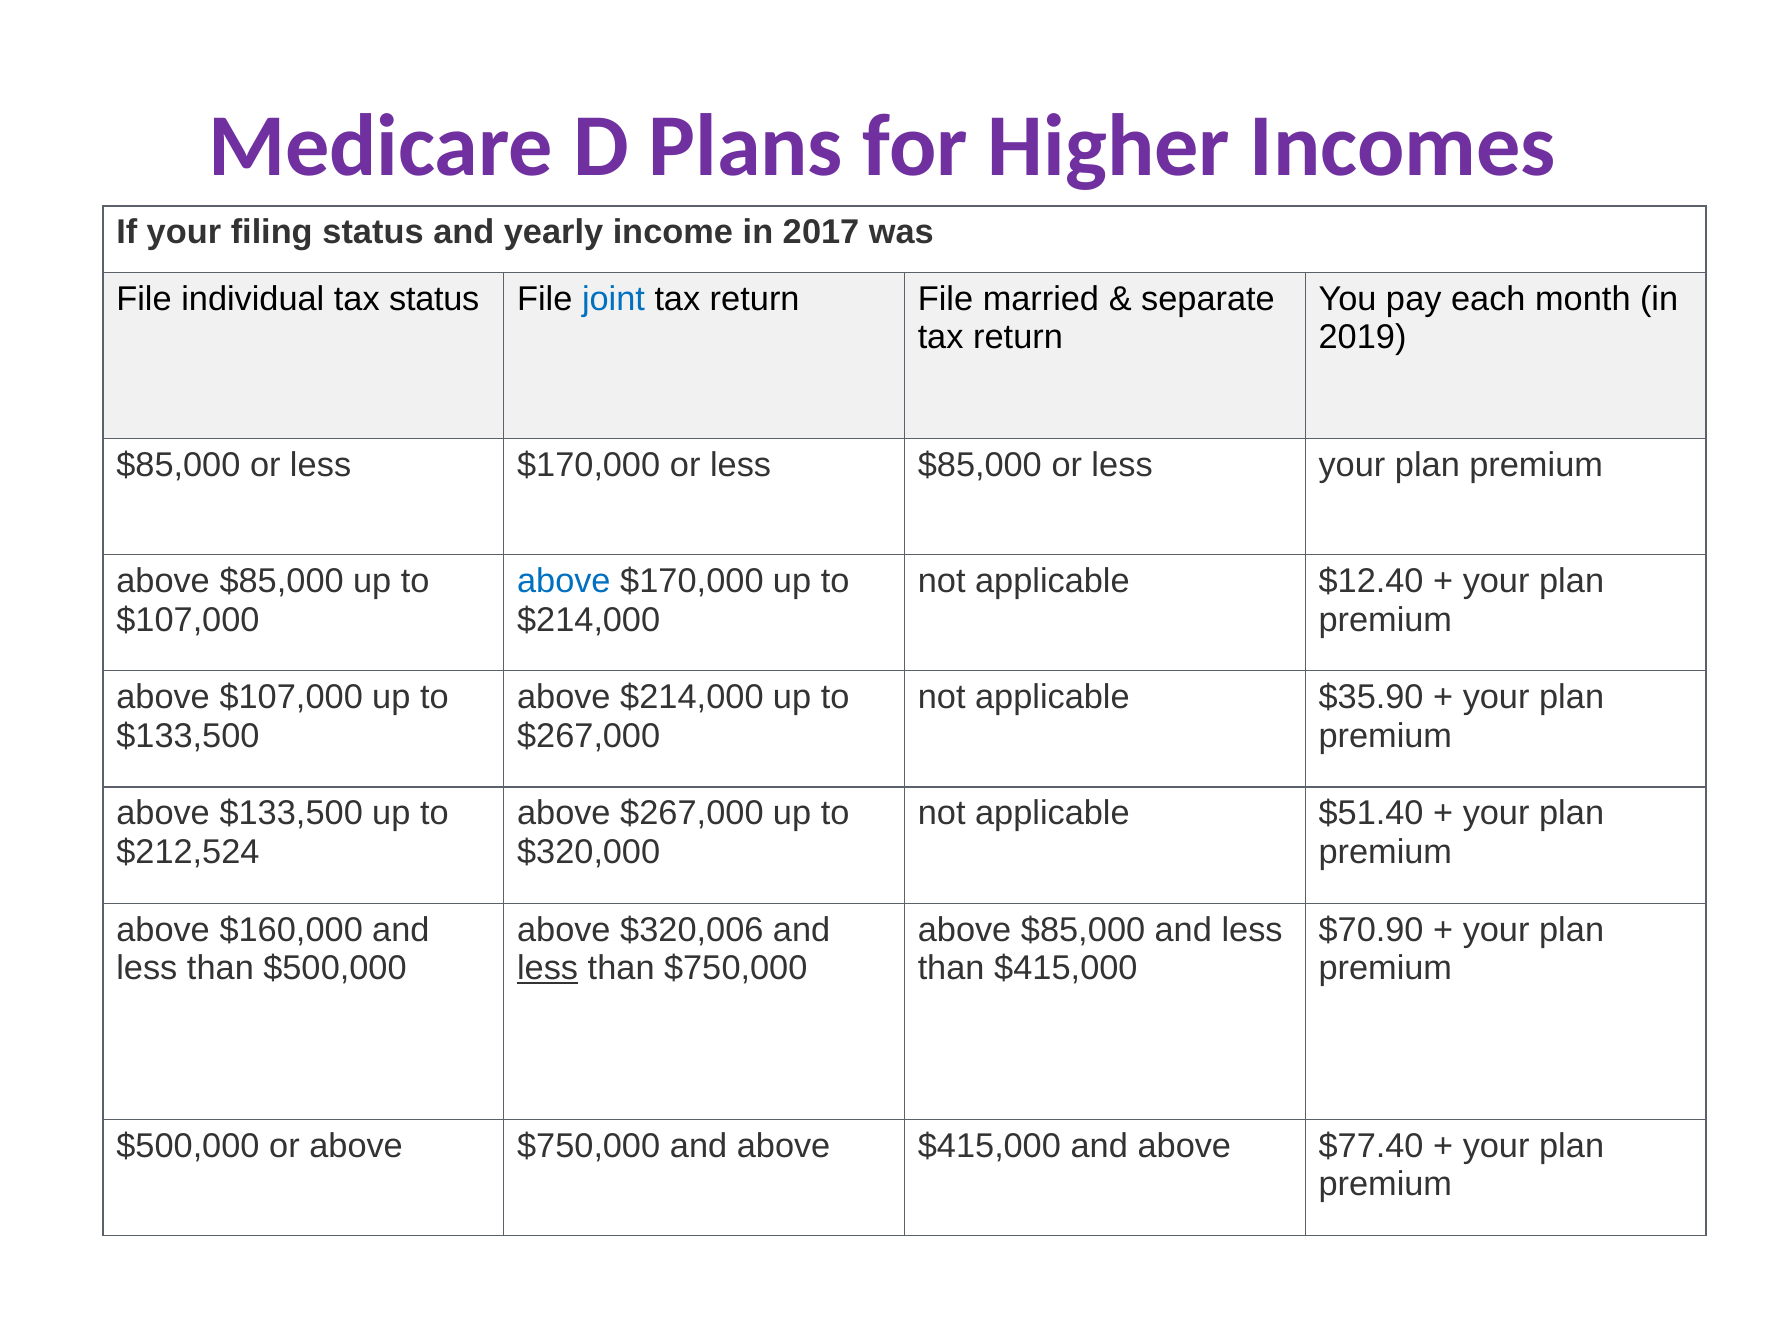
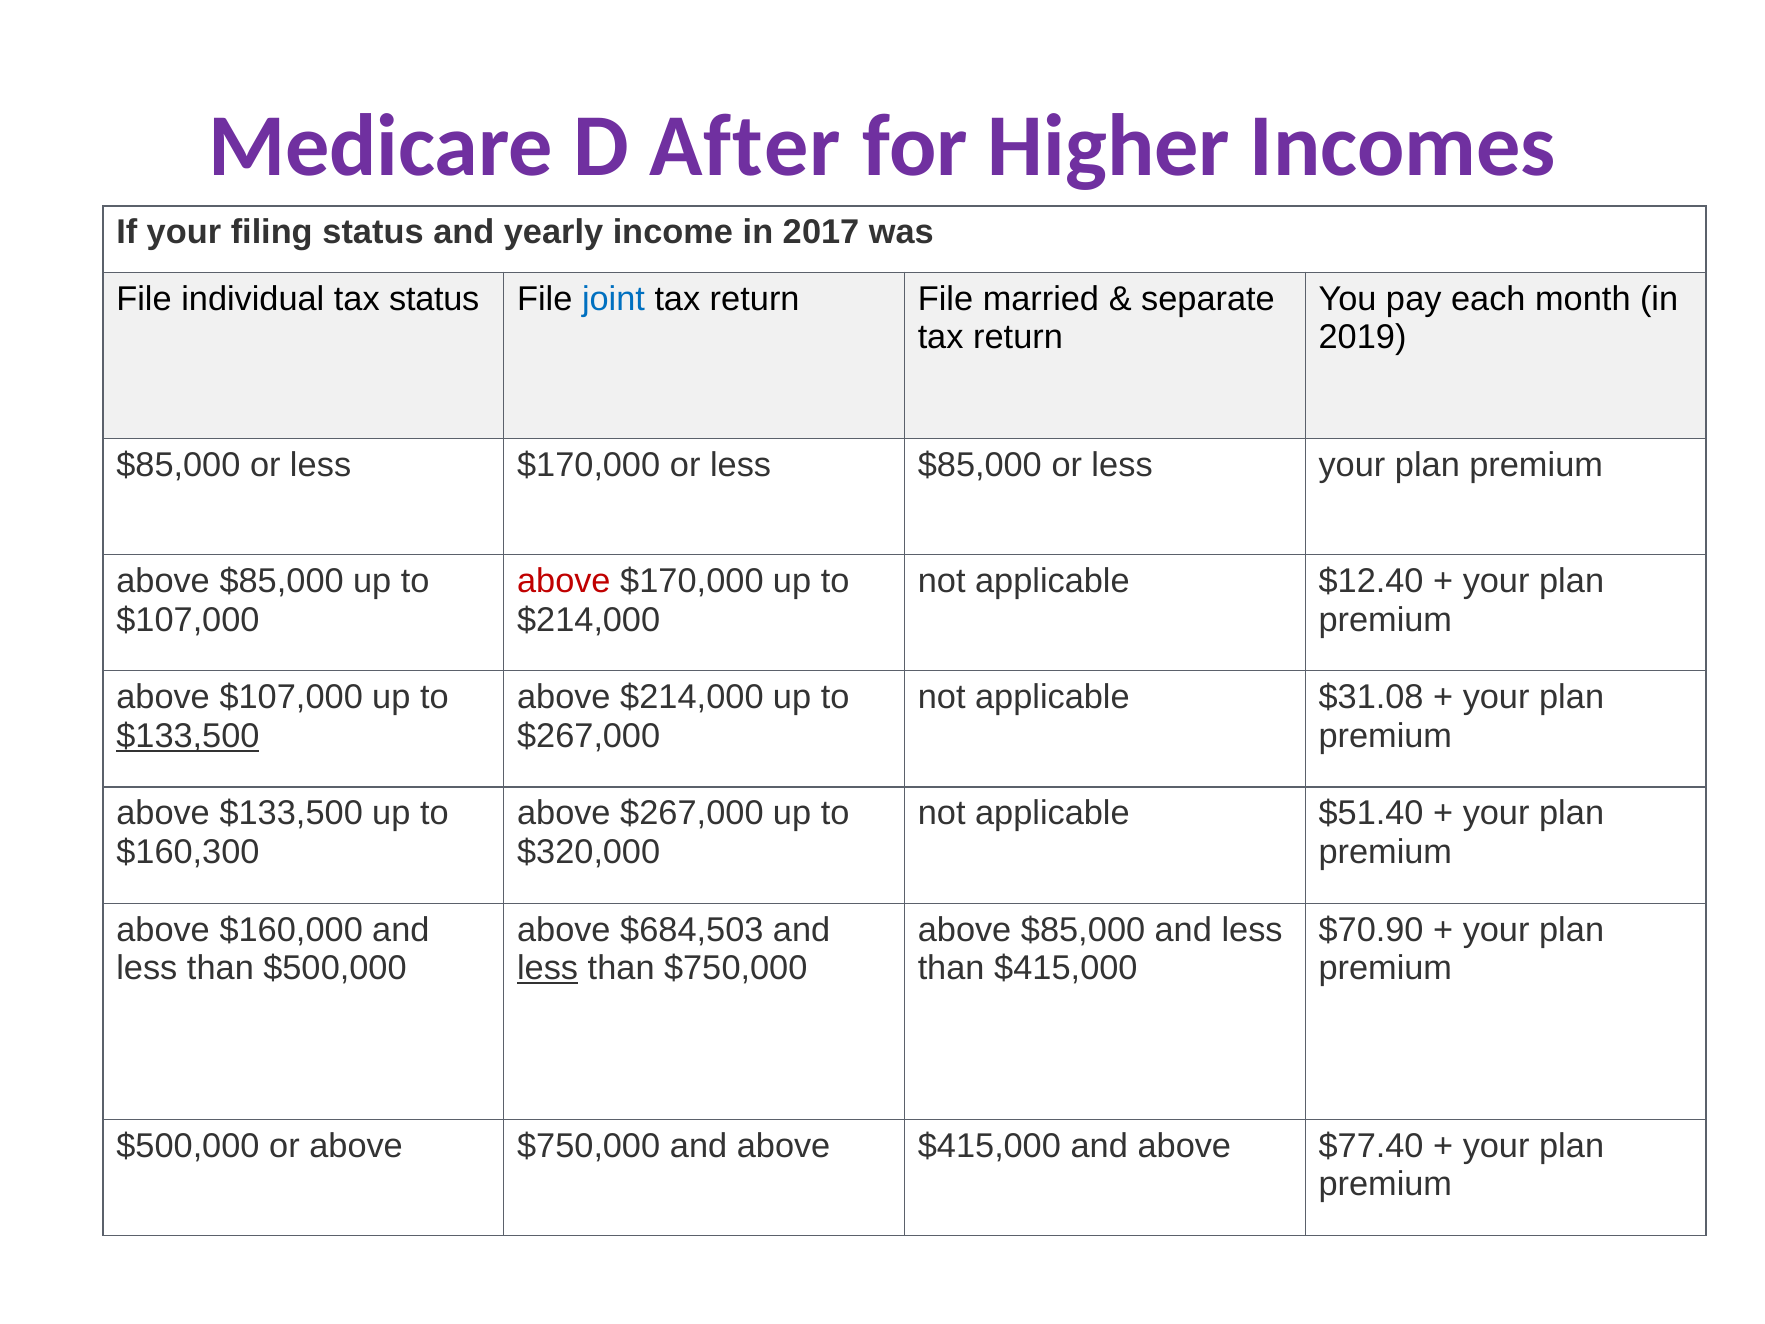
Plans: Plans -> After (745, 146)
above colour: blue -> red (564, 581)
$35.90: $35.90 -> $31.08 (1371, 697)
$133,500 underline: none -> present (188, 736)
$212,524: $212,524 -> $160,300 (188, 852)
$320,006: $320,006 -> $684,503 (692, 930)
